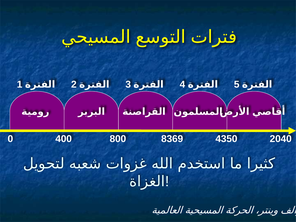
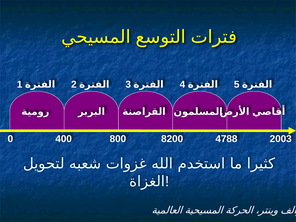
8369: 8369 -> 8200 (172, 139)
4350: 4350 -> 4788 (226, 139)
2040: 2040 -> 2003 (281, 139)
